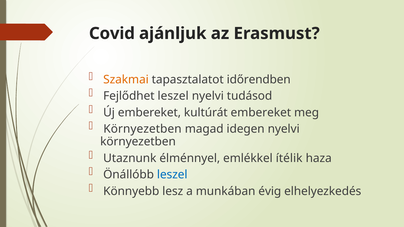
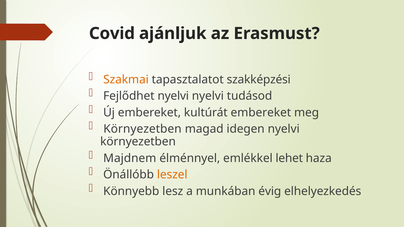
időrendben: időrendben -> szakképzési (259, 80)
Fejlődhet leszel: leszel -> nyelvi (173, 96)
Utaznunk: Utaznunk -> Majdnem (130, 158)
ítélik: ítélik -> lehet (289, 158)
leszel colour: blue -> orange (172, 175)
